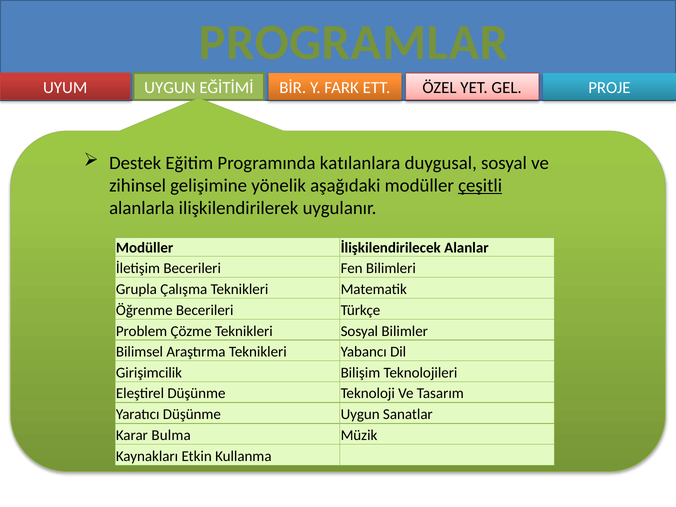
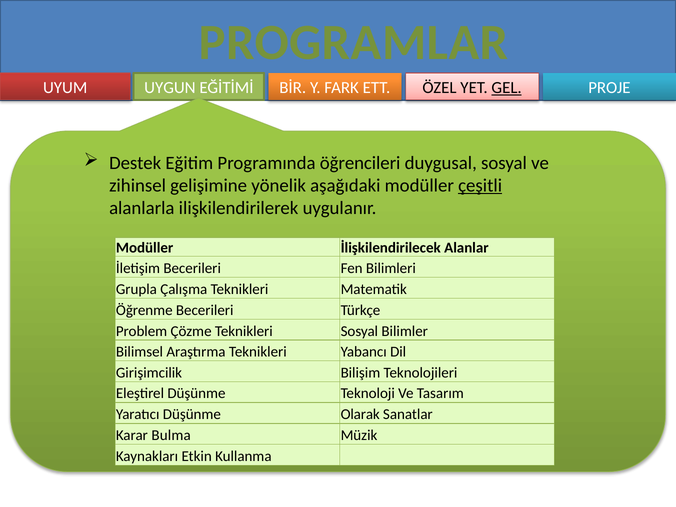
GEL underline: none -> present (507, 88)
katılanlara: katılanlara -> öğrencileri (360, 163)
Düşünme Uygun: Uygun -> Olarak (360, 414)
